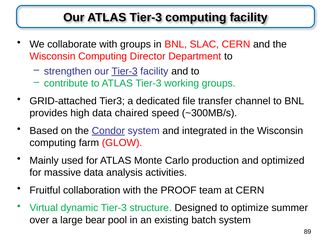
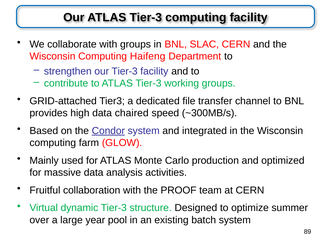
Director: Director -> Haifeng (148, 56)
Tier-3 underline: present -> none (125, 71)
bear: bear -> year (95, 220)
